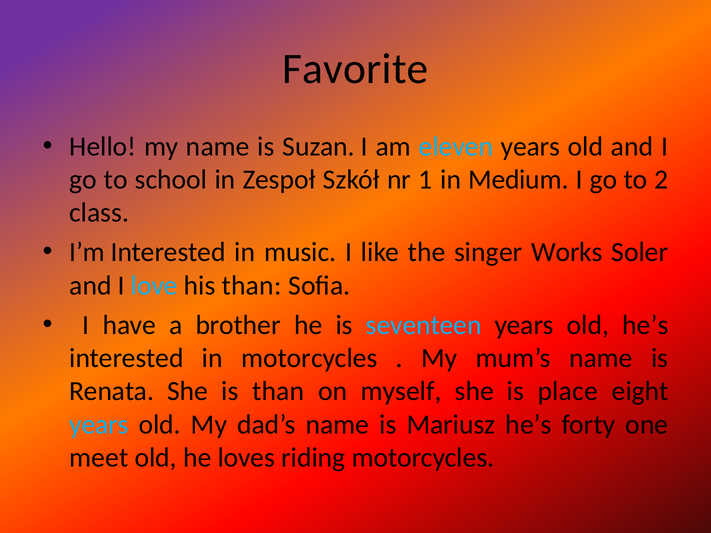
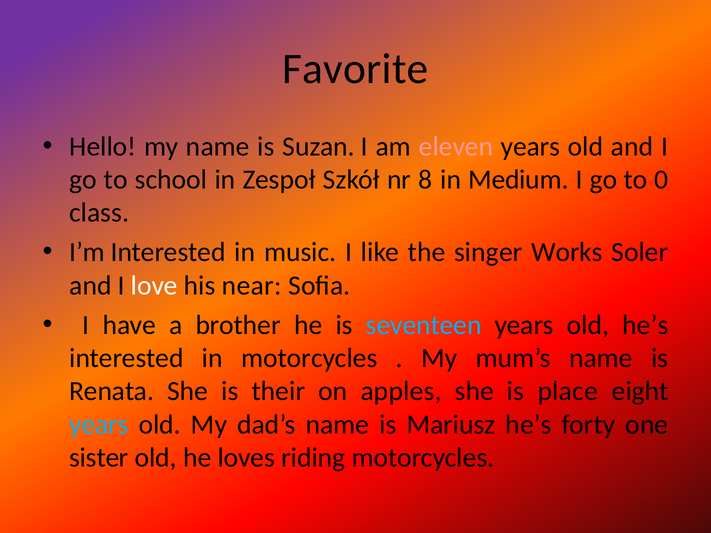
eleven colour: light blue -> pink (456, 147)
1: 1 -> 8 (425, 180)
2: 2 -> 0 (661, 180)
love colour: light blue -> white (154, 286)
his than: than -> near (252, 286)
is than: than -> their (278, 392)
myself: myself -> apples (401, 392)
meet: meet -> sister (99, 458)
